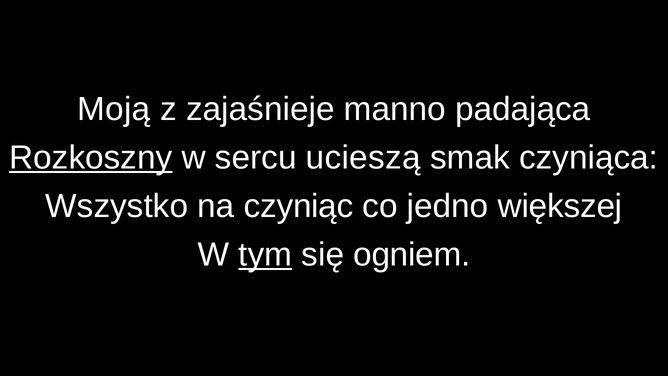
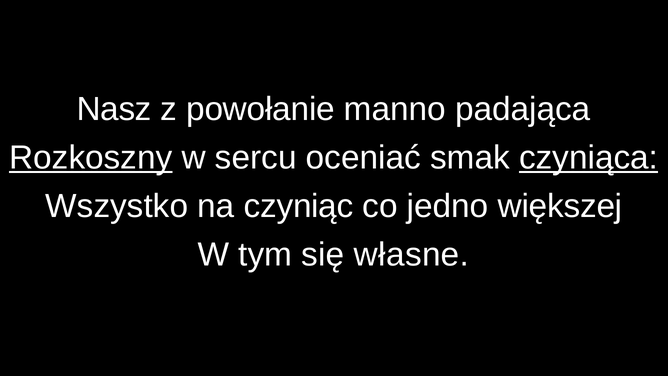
Moją: Moją -> Nasz (114, 109)
zajaśnieje: zajaśnieje -> powołanie (261, 109)
ucieszą: ucieszą -> oceniać (363, 158)
czyniąca underline: none -> present (589, 158)
tym underline: present -> none (265, 255)
ogniem: ogniem -> własne (412, 255)
